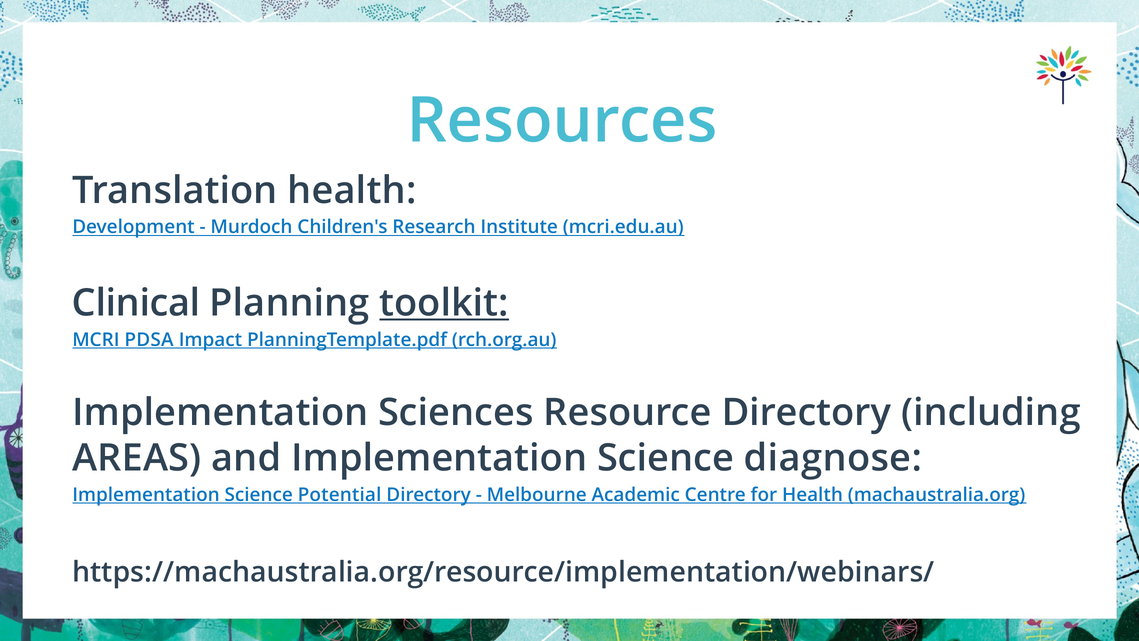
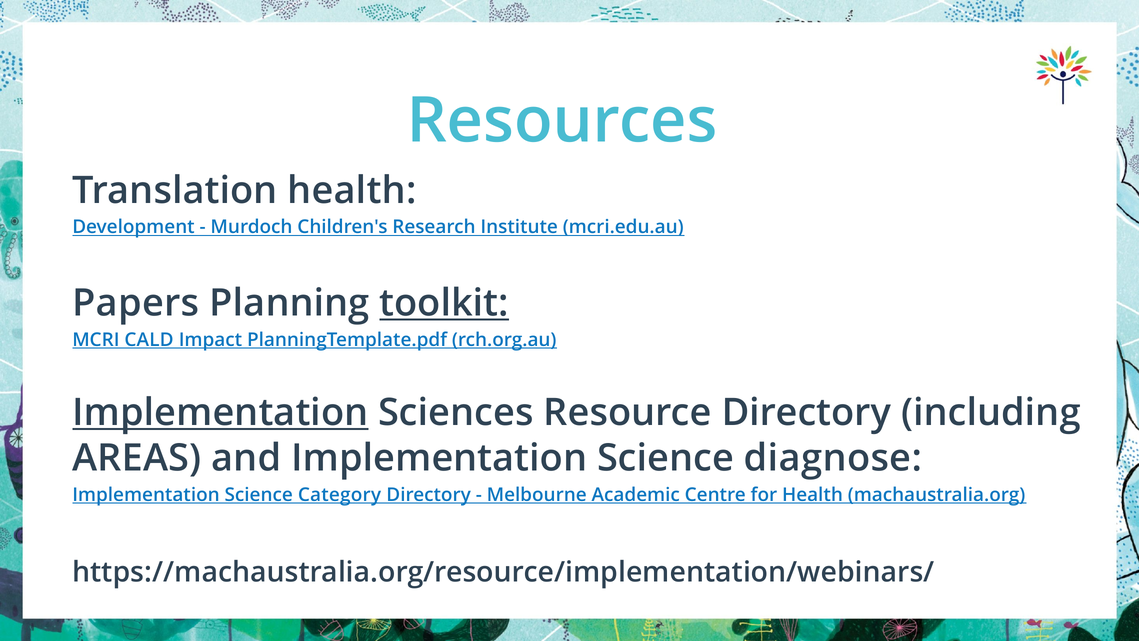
Clinical: Clinical -> Papers (136, 303)
PDSA: PDSA -> CALD (149, 340)
Implementation underline: none -> present (220, 412)
Potential: Potential -> Category (340, 495)
